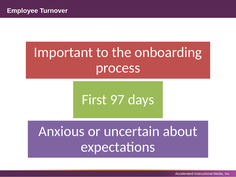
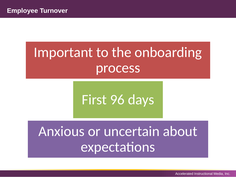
97: 97 -> 96 (117, 100)
